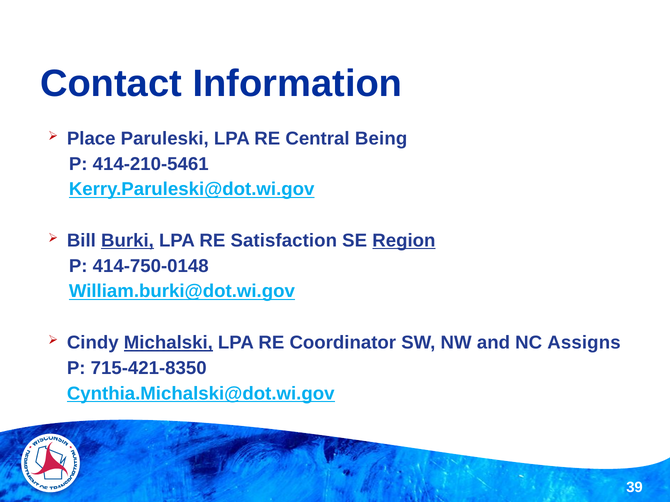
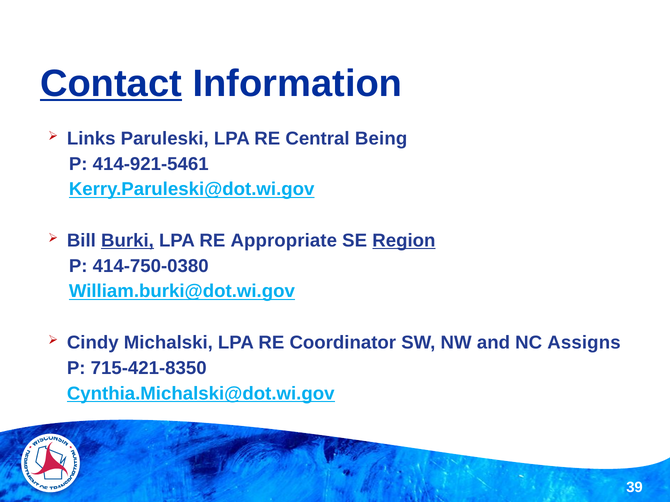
Contact underline: none -> present (111, 84)
Place: Place -> Links (91, 139)
414-210-5461: 414-210-5461 -> 414-921-5461 (151, 164)
Satisfaction: Satisfaction -> Appropriate (284, 241)
414-750-0148: 414-750-0148 -> 414-750-0380 (151, 266)
Michalski underline: present -> none (168, 343)
